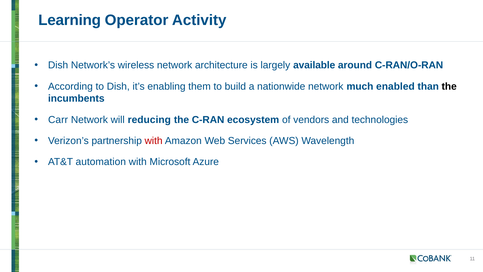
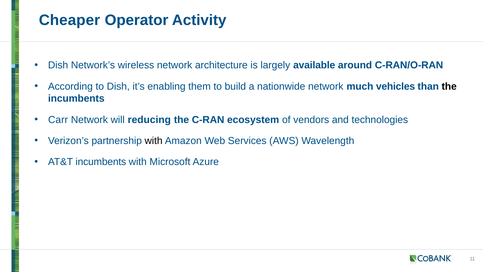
Learning: Learning -> Cheaper (69, 20)
enabled: enabled -> vehicles (396, 86)
with colour: red -> black (154, 141)
AT&T automation: automation -> incumbents (101, 162)
